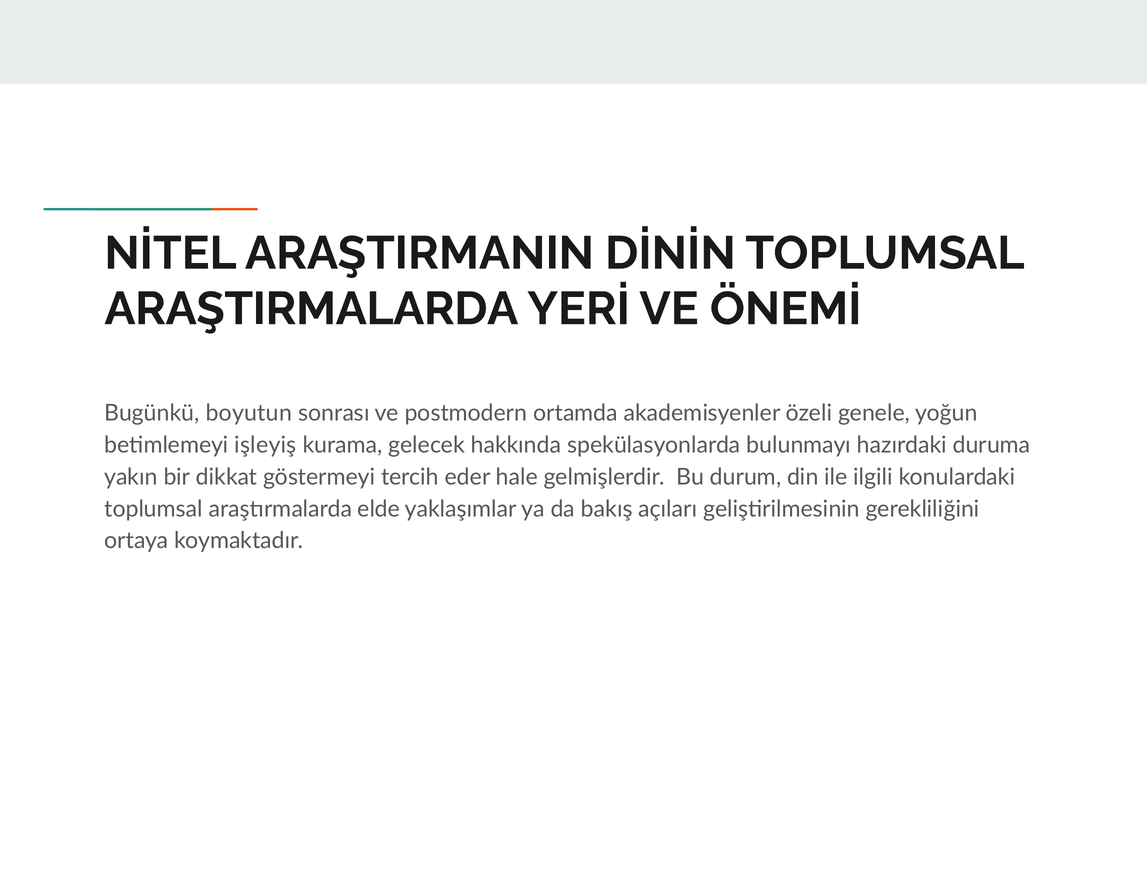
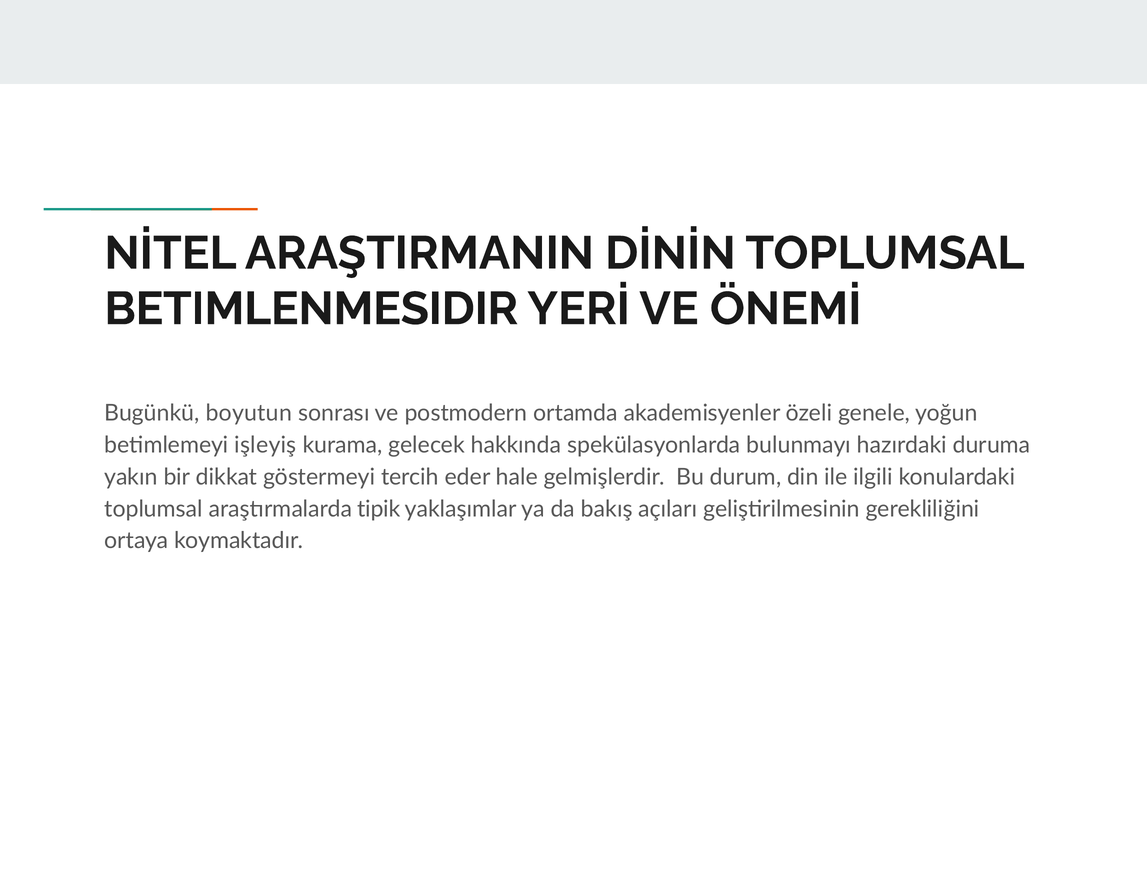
ARAŞTIRMALARDA: ARAŞTIRMALARDA -> BETIMLENMESIDIR (311, 309)
elde: elde -> tipik (379, 509)
